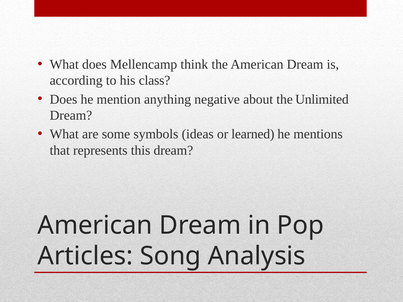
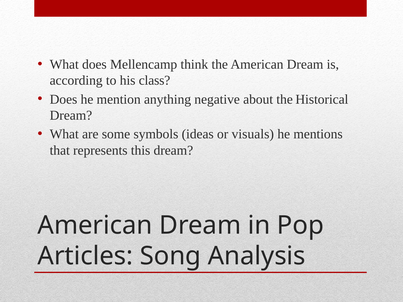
Unlimited: Unlimited -> Historical (322, 99)
learned: learned -> visuals (253, 134)
